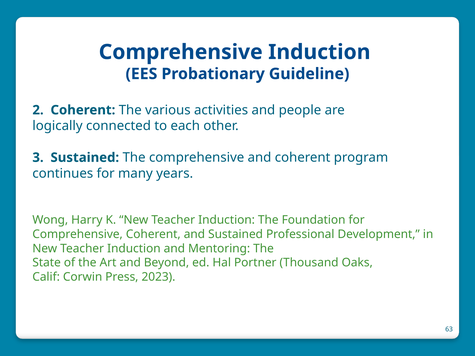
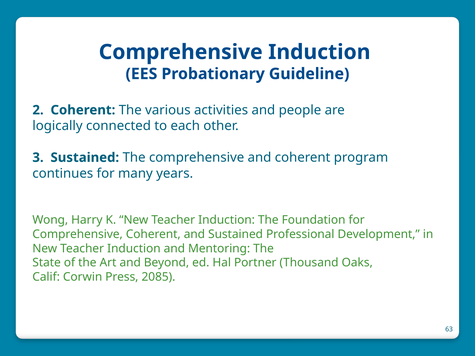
2023: 2023 -> 2085 (158, 277)
